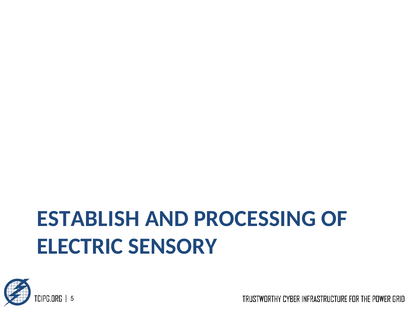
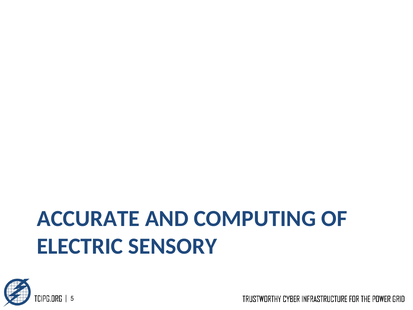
ESTABLISH: ESTABLISH -> ACCURATE (88, 219)
PROCESSING: PROCESSING -> COMPUTING (255, 219)
